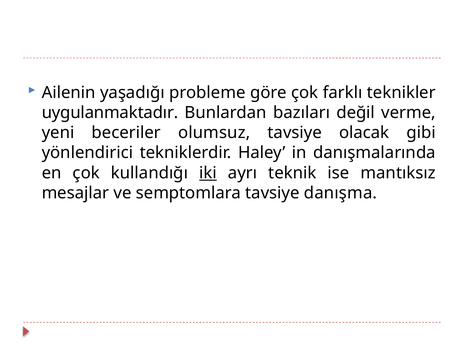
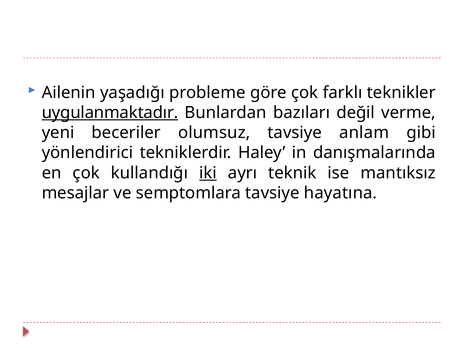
uygulanmaktadır underline: none -> present (110, 113)
olacak: olacak -> anlam (364, 133)
danışma: danışma -> hayatına (341, 193)
